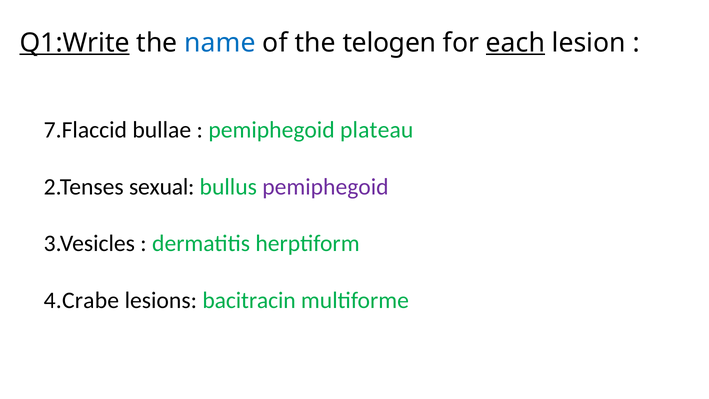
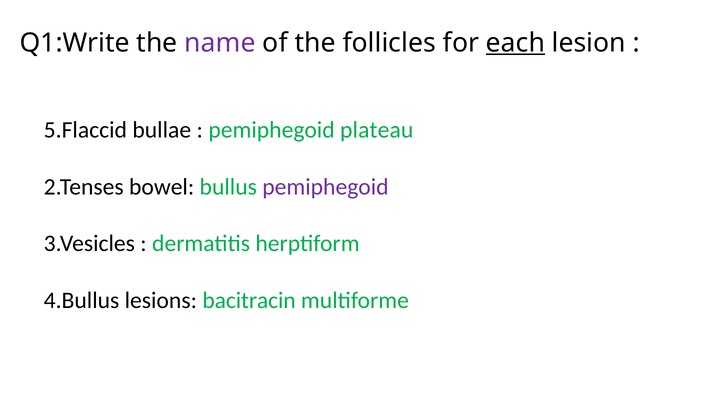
Q1:Write underline: present -> none (75, 43)
name colour: blue -> purple (220, 43)
telogen: telogen -> follicles (389, 43)
7.Flaccid: 7.Flaccid -> 5.Flaccid (85, 130)
sexual: sexual -> bowel (162, 187)
4.Crabe: 4.Crabe -> 4.Bullus (82, 300)
